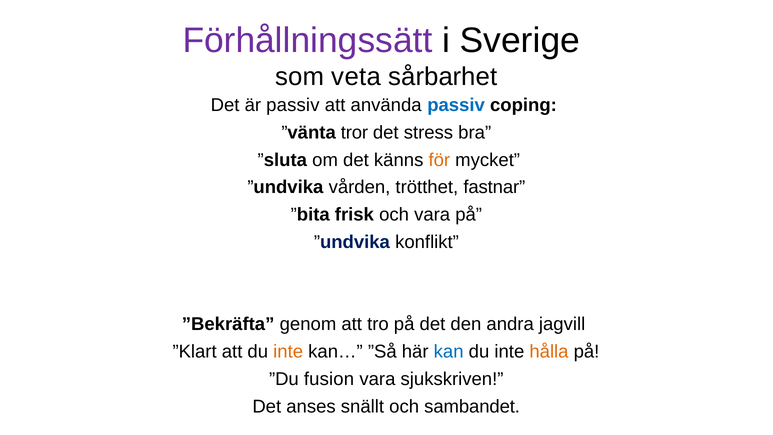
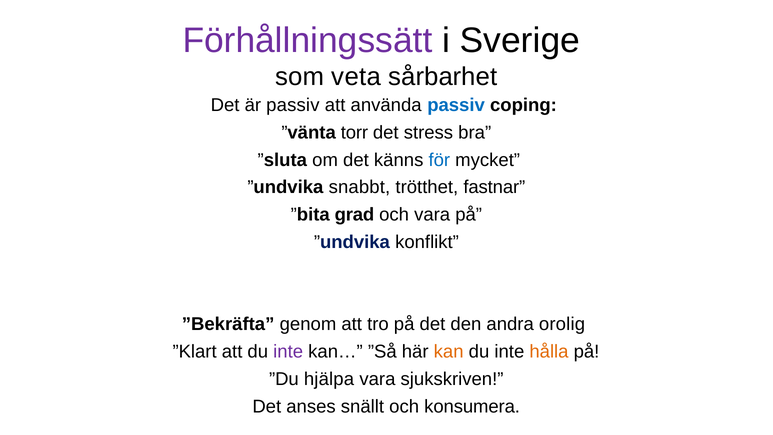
tror: tror -> torr (354, 133)
för colour: orange -> blue (439, 160)
vården: vården -> snabbt (359, 187)
frisk: frisk -> grad (354, 215)
jagvill: jagvill -> orolig (562, 324)
inte colour: orange -> purple (288, 351)
kan colour: blue -> orange (449, 351)
fusion: fusion -> hjälpa (329, 379)
sambandet: sambandet -> konsumera (472, 406)
